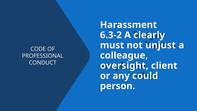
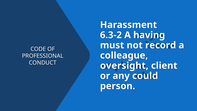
clearly: clearly -> having (149, 35)
unjust: unjust -> record (161, 45)
